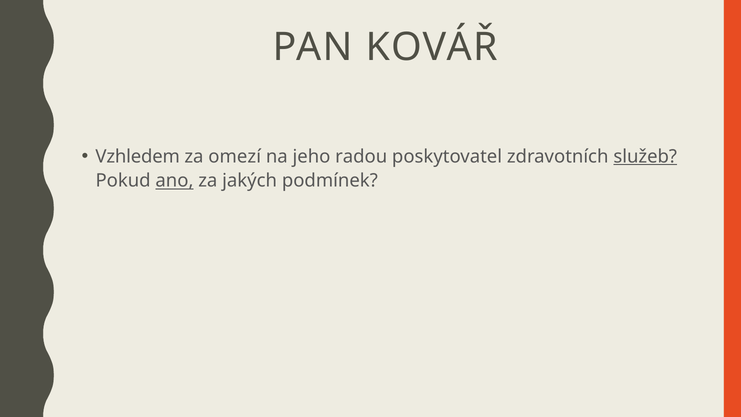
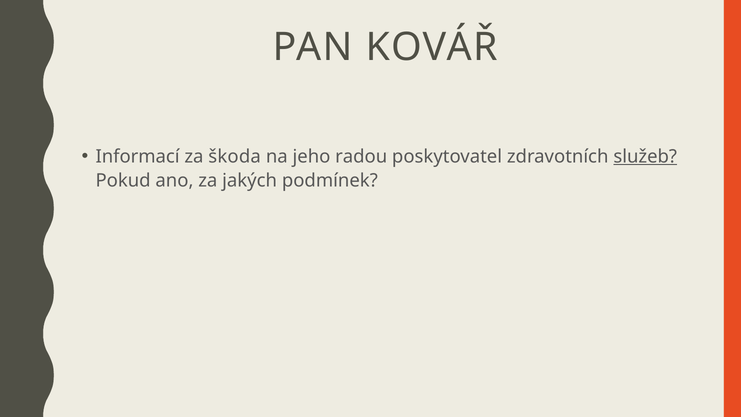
Vzhledem: Vzhledem -> Informací (138, 156)
omezí: omezí -> škoda (235, 156)
ano underline: present -> none (174, 181)
